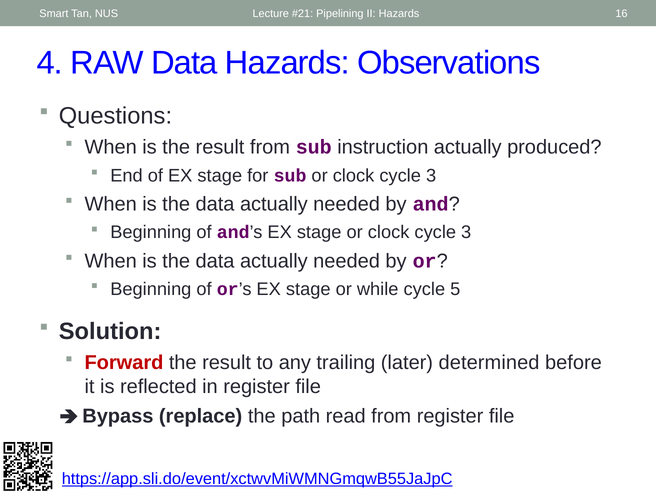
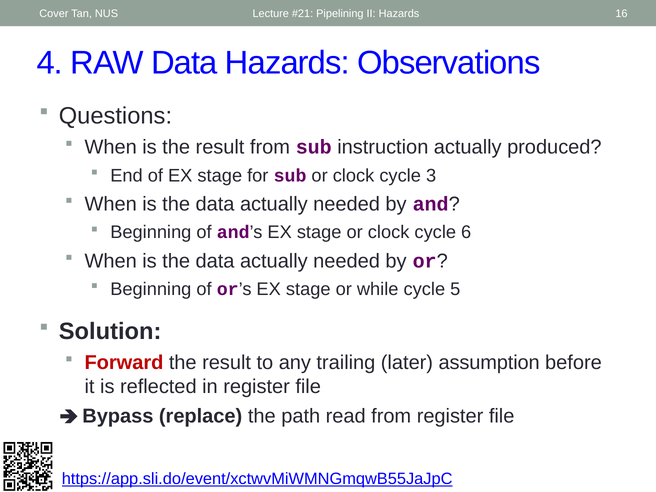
Smart: Smart -> Cover (54, 14)
3: 3 -> 6 (466, 232)
determined: determined -> assumption (489, 363)
